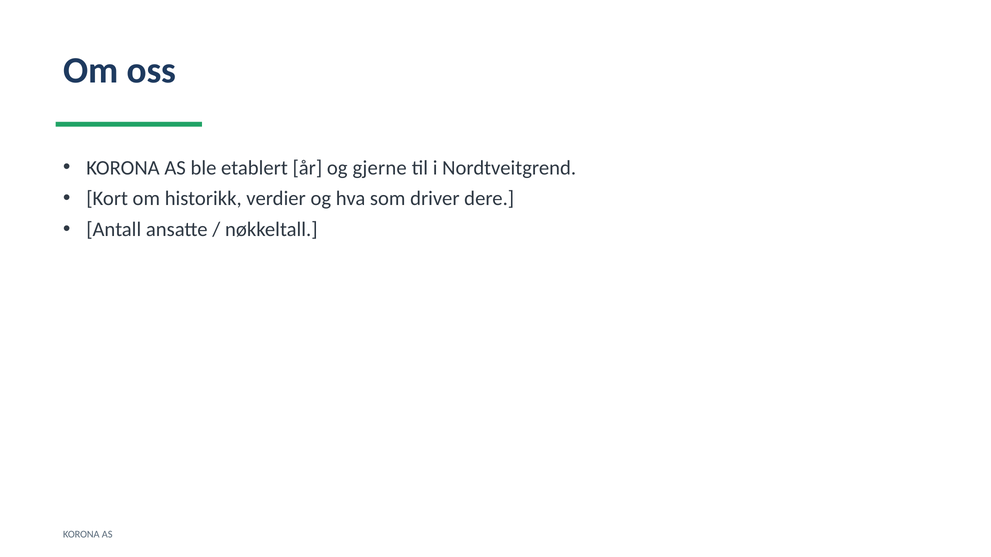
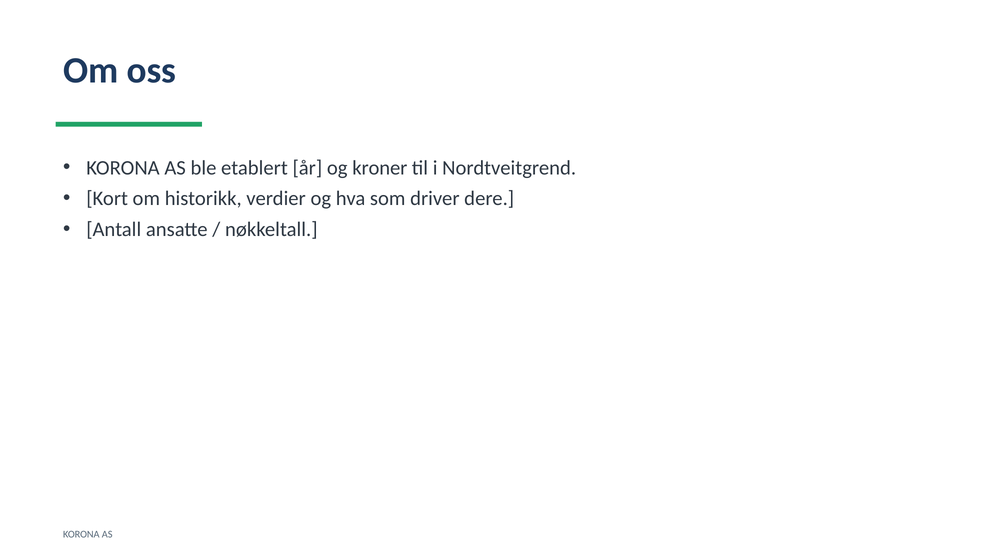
gjerne: gjerne -> kroner (380, 168)
